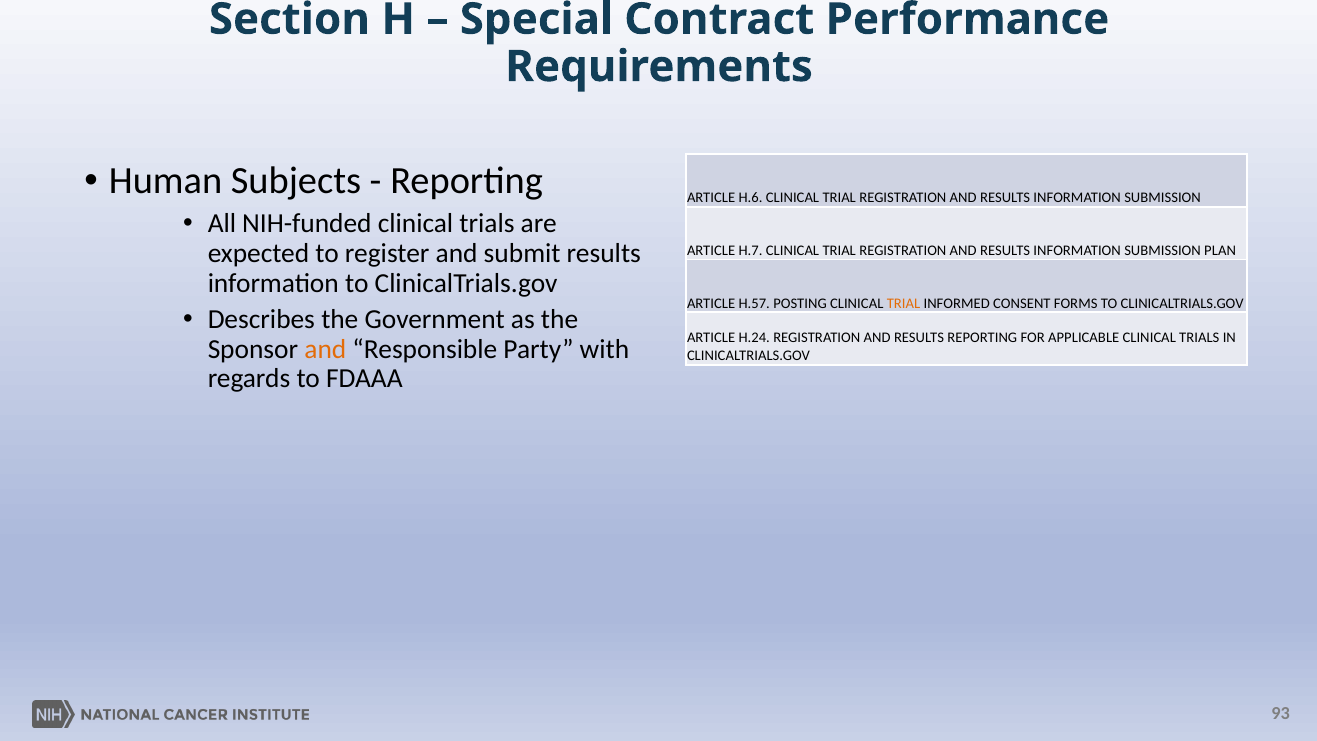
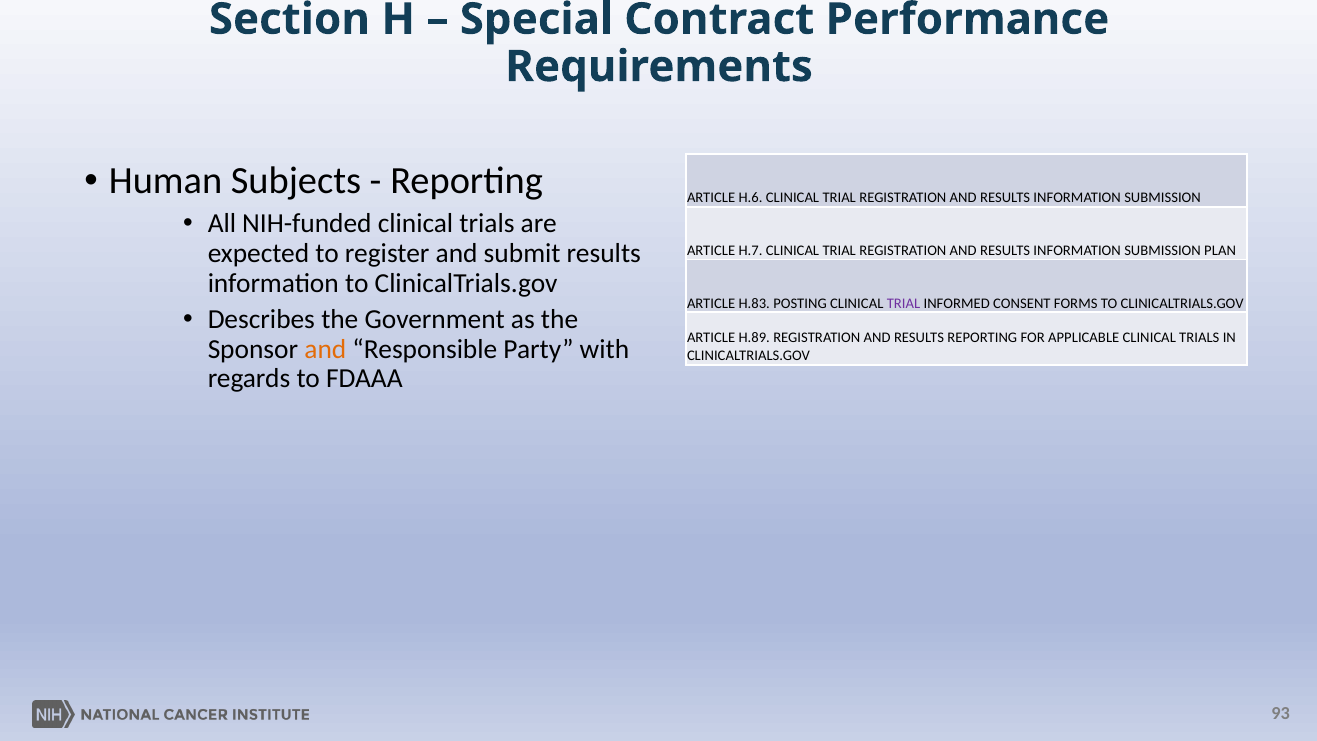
H.57: H.57 -> H.83 (754, 303)
TRIAL colour: orange -> purple (903, 303)
H.24: H.24 -> H.89 (754, 338)
